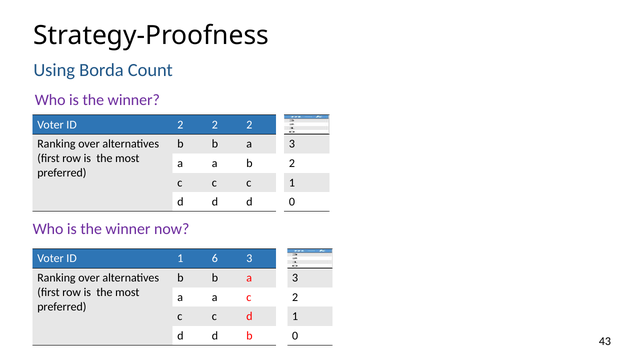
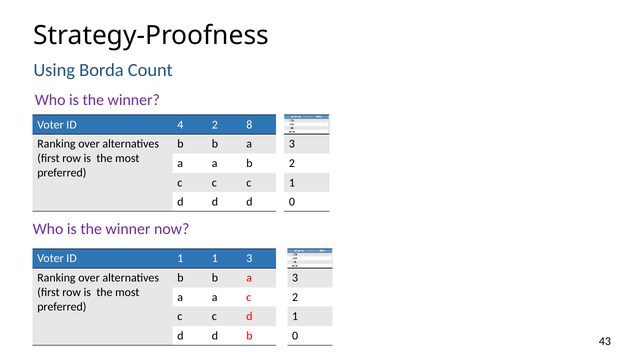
ID 2: 2 -> 4 (180, 125)
2: 2 -> 8 (249, 125)
1 6: 6 -> 1 (215, 258)
